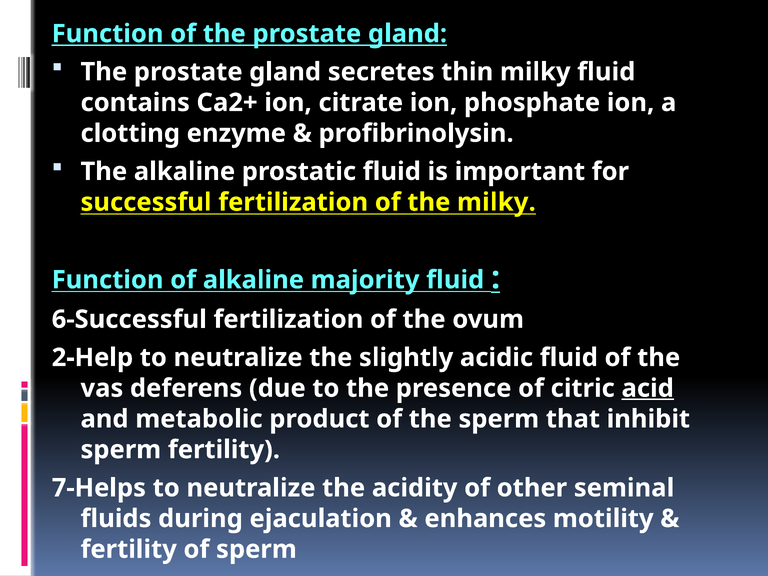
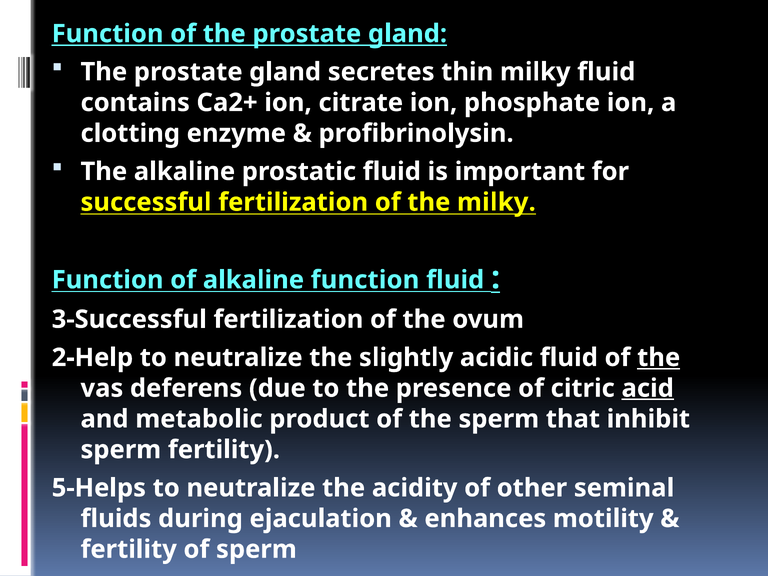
alkaline majority: majority -> function (365, 280)
6-Successful: 6-Successful -> 3-Successful (129, 319)
the underline: none -> present (659, 358)
7-Helps: 7-Helps -> 5-Helps (99, 488)
